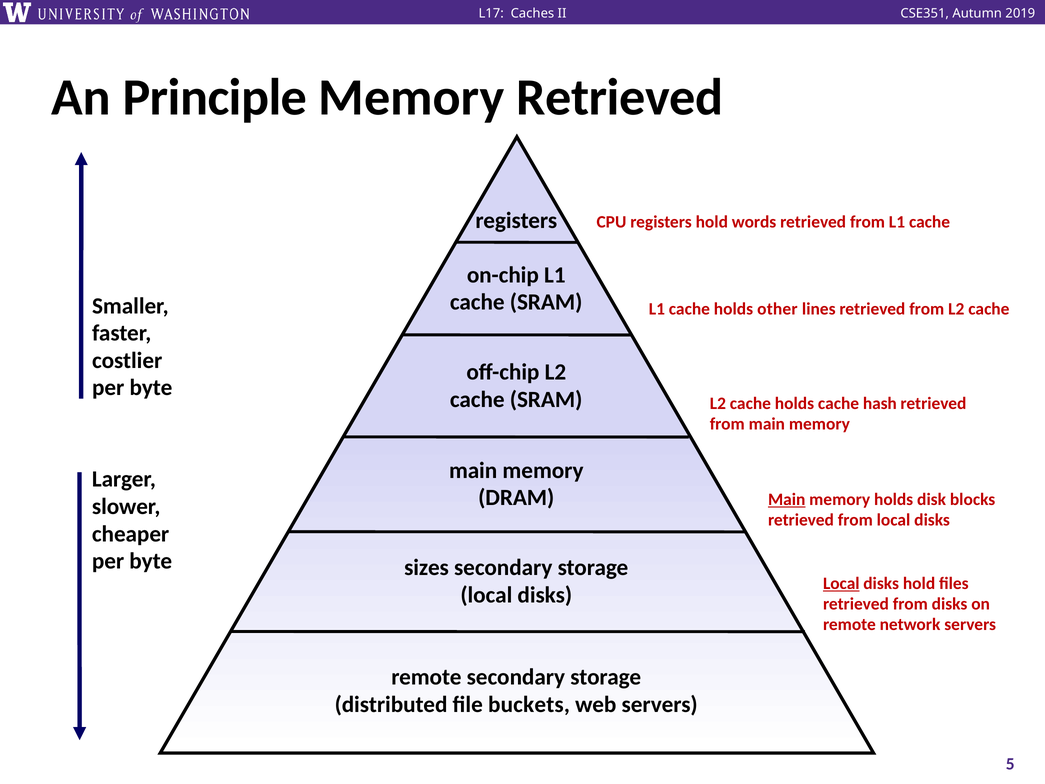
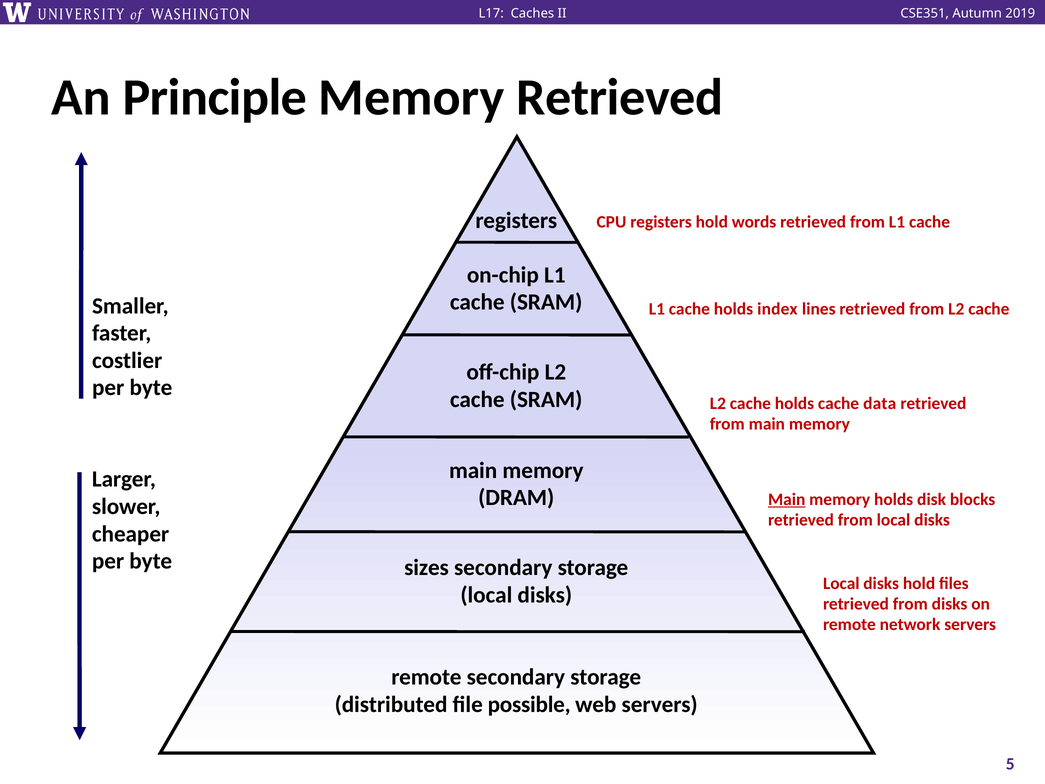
other: other -> index (777, 309)
hash: hash -> data (880, 403)
Local underline: present -> none (841, 583)
buckets: buckets -> possible (529, 704)
